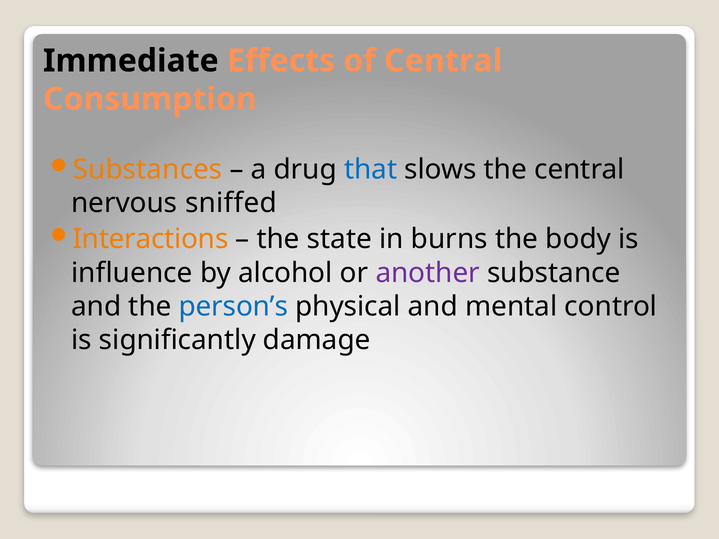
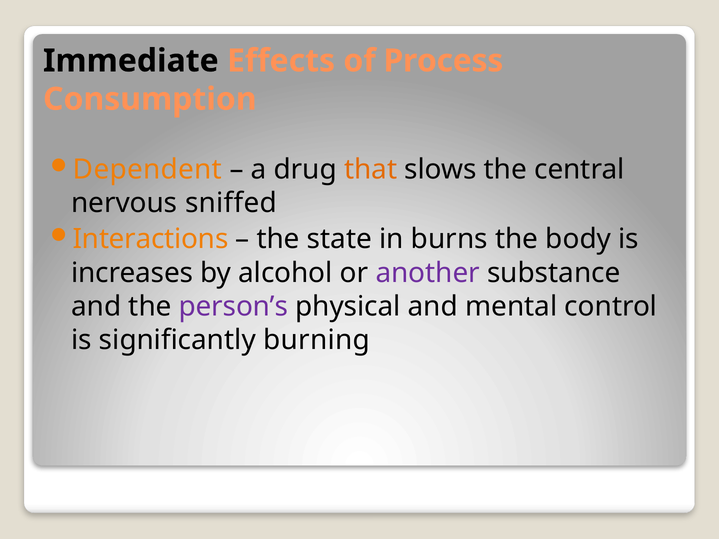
of Central: Central -> Process (443, 61)
Substances: Substances -> Dependent (147, 170)
that colour: blue -> orange (371, 170)
influence: influence -> increases (132, 273)
person’s colour: blue -> purple (233, 307)
damage: damage -> burning (317, 340)
